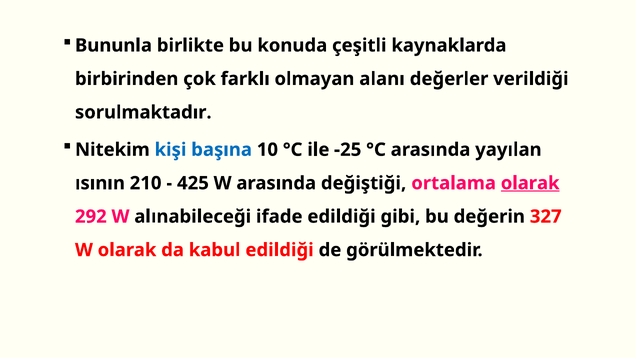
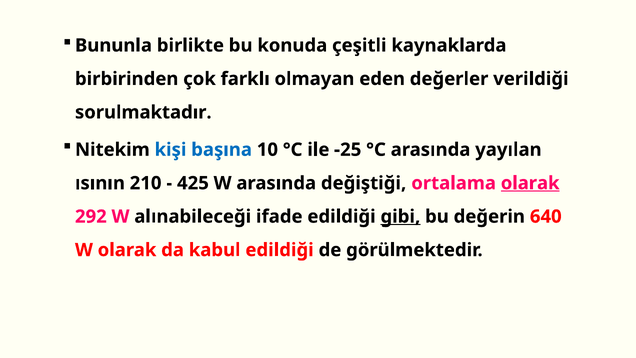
alanı: alanı -> eden (382, 79)
gibi underline: none -> present (400, 216)
327: 327 -> 640 (546, 216)
